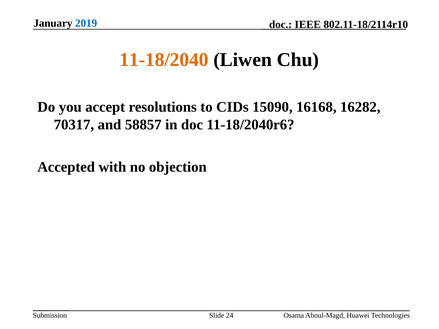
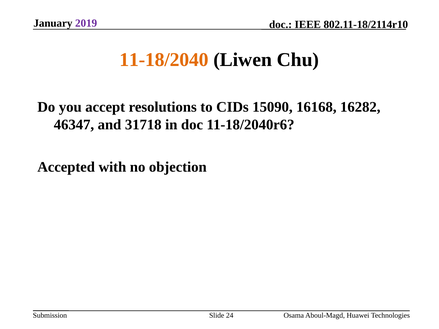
2019 colour: blue -> purple (86, 23)
70317: 70317 -> 46347 (74, 125)
58857: 58857 -> 31718 (143, 125)
